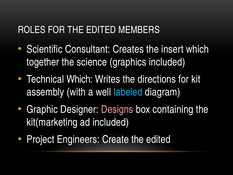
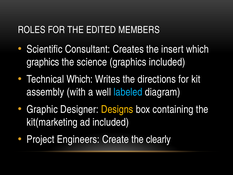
together: together -> graphics (43, 62)
Designs colour: pink -> yellow (117, 109)
Create the edited: edited -> clearly (158, 139)
